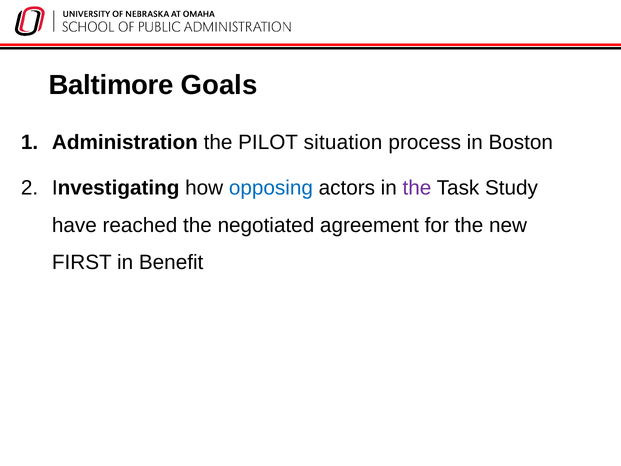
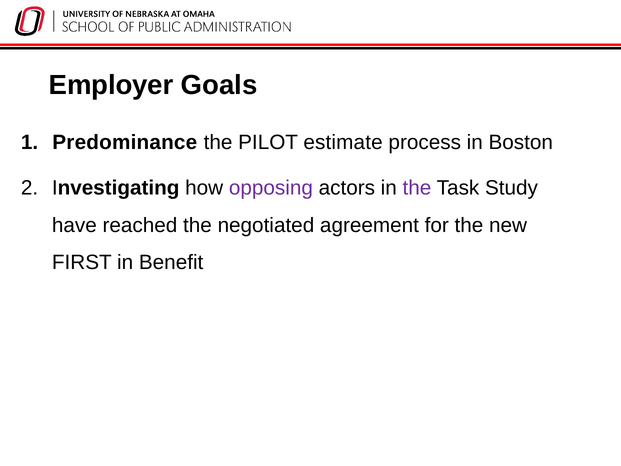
Baltimore: Baltimore -> Employer (111, 85)
Administration: Administration -> Predominance (125, 142)
situation: situation -> estimate (343, 142)
opposing colour: blue -> purple (271, 188)
